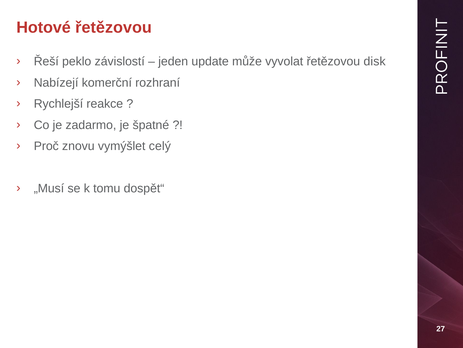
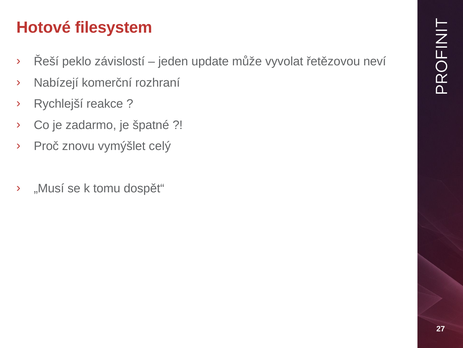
Hotové řetězovou: řetězovou -> filesystem (114, 28)
disk: disk -> neví (375, 61)
